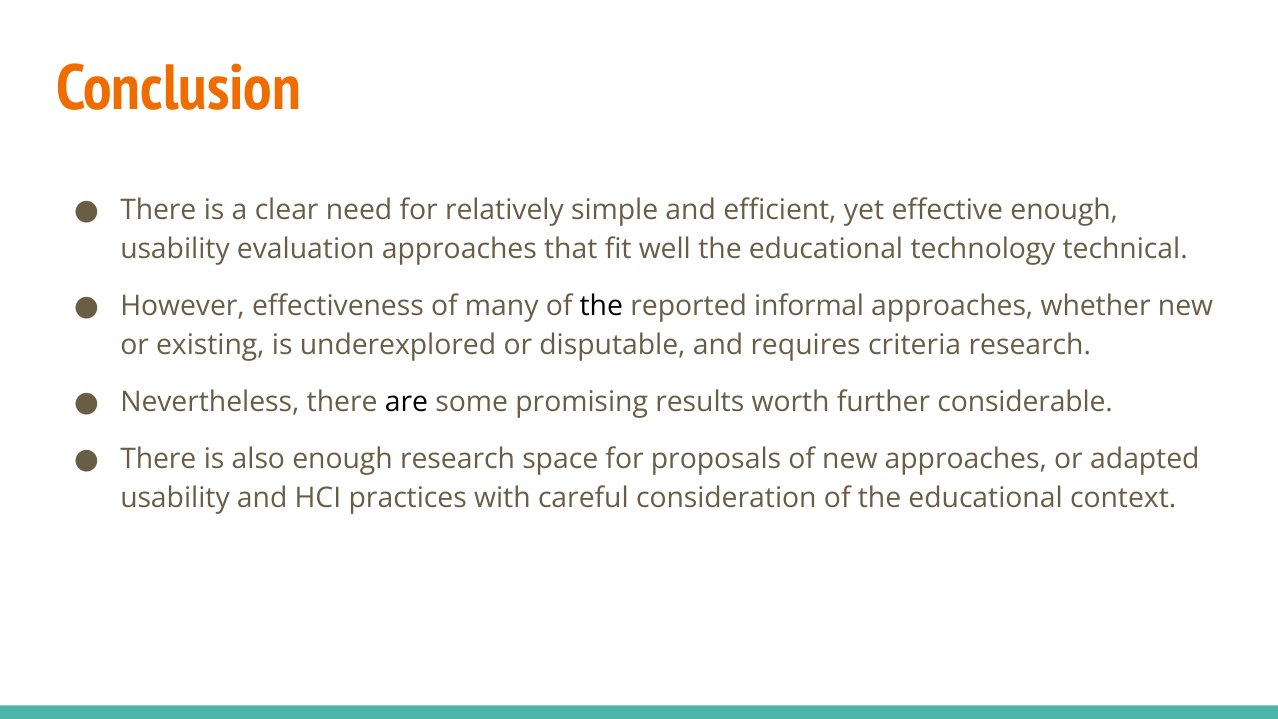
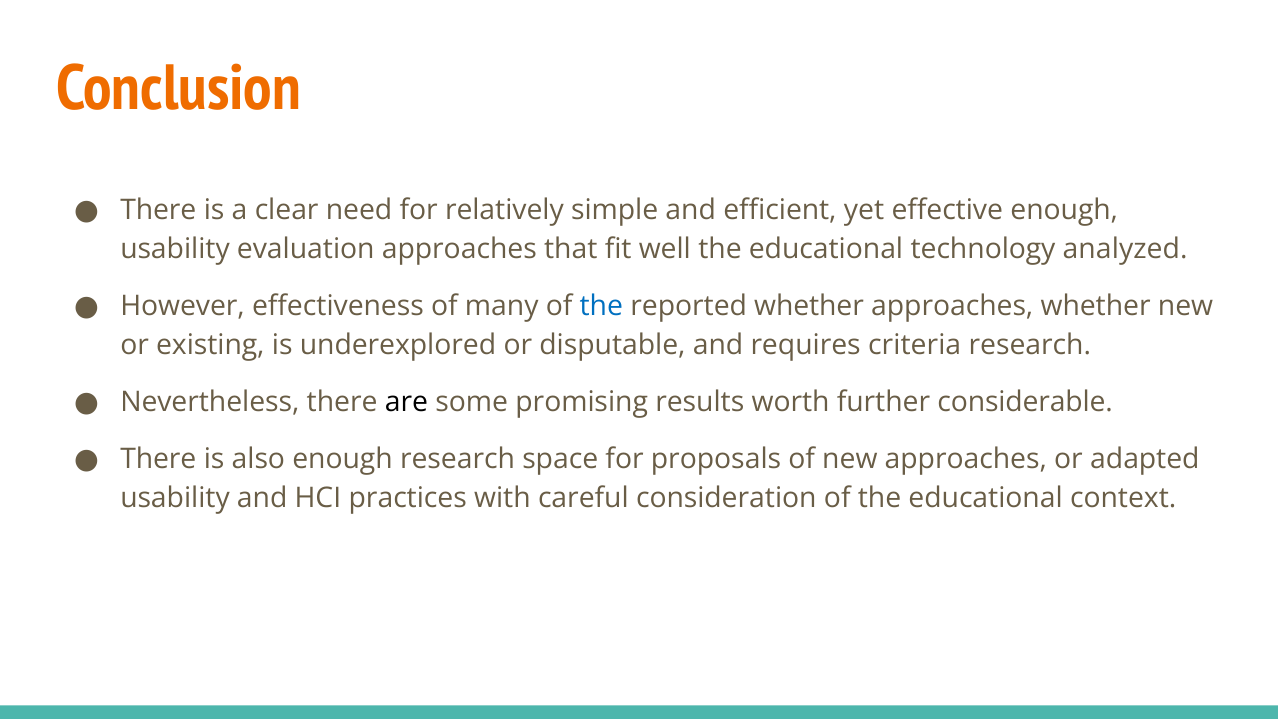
technical: technical -> analyzed (1125, 249)
the colour: black -> blue (601, 306)
reported informal: informal -> whether (809, 306)
